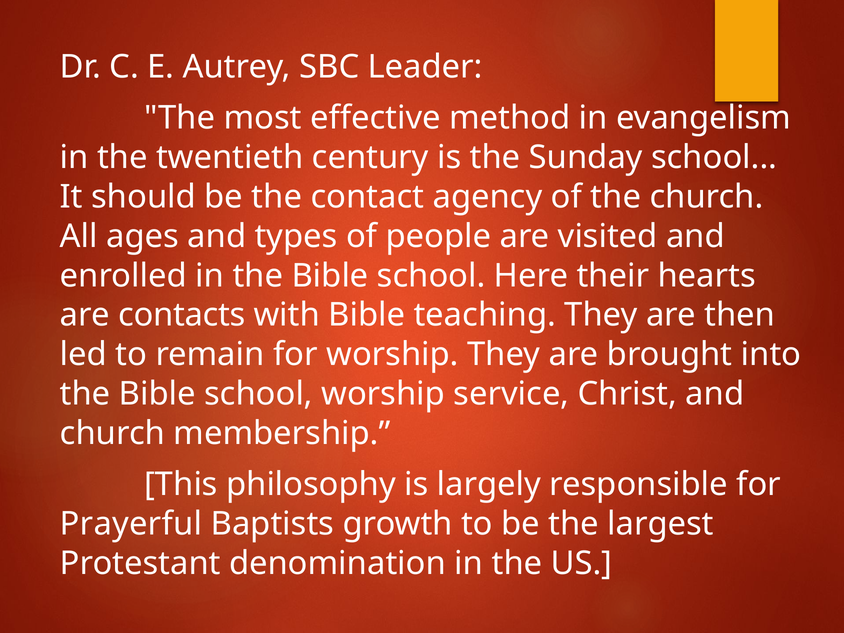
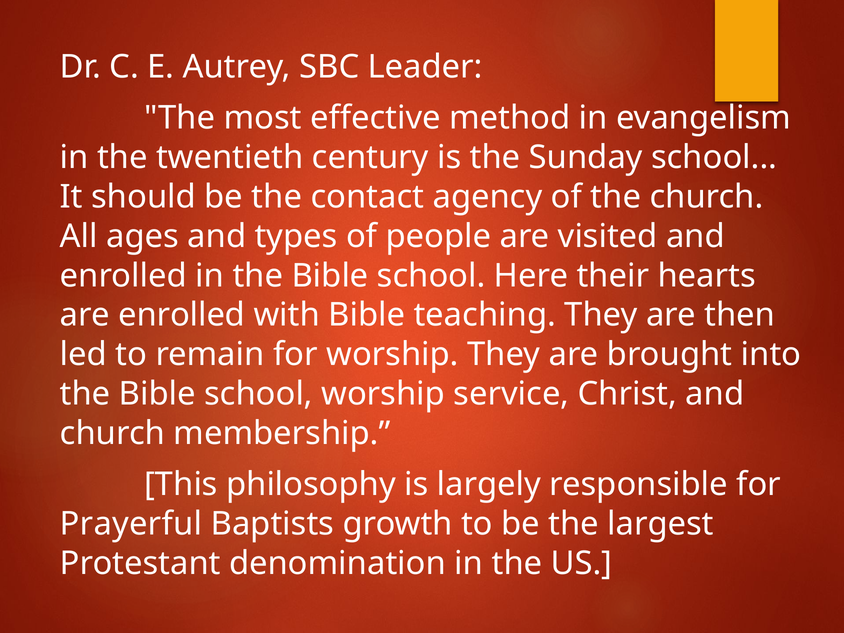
are contacts: contacts -> enrolled (182, 315)
